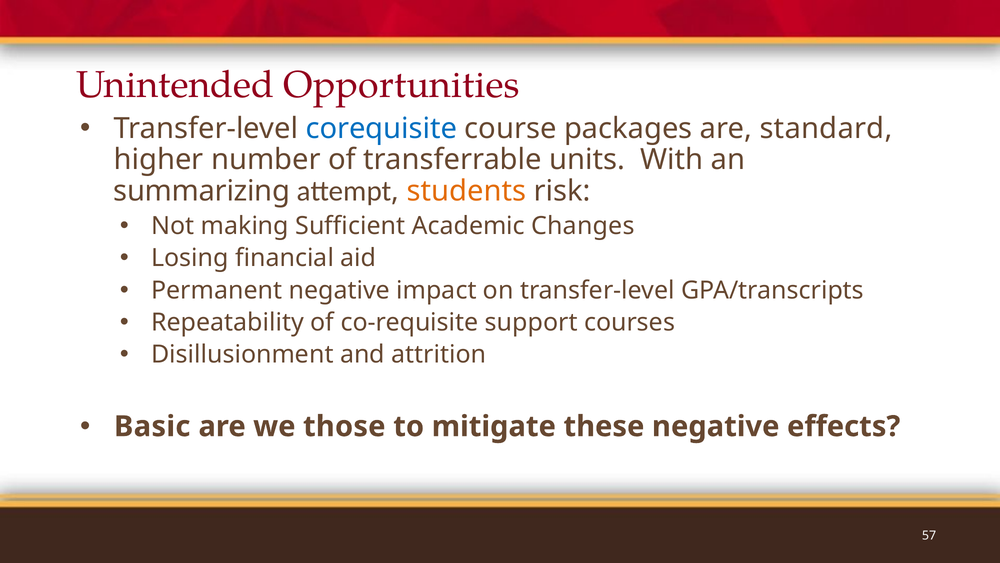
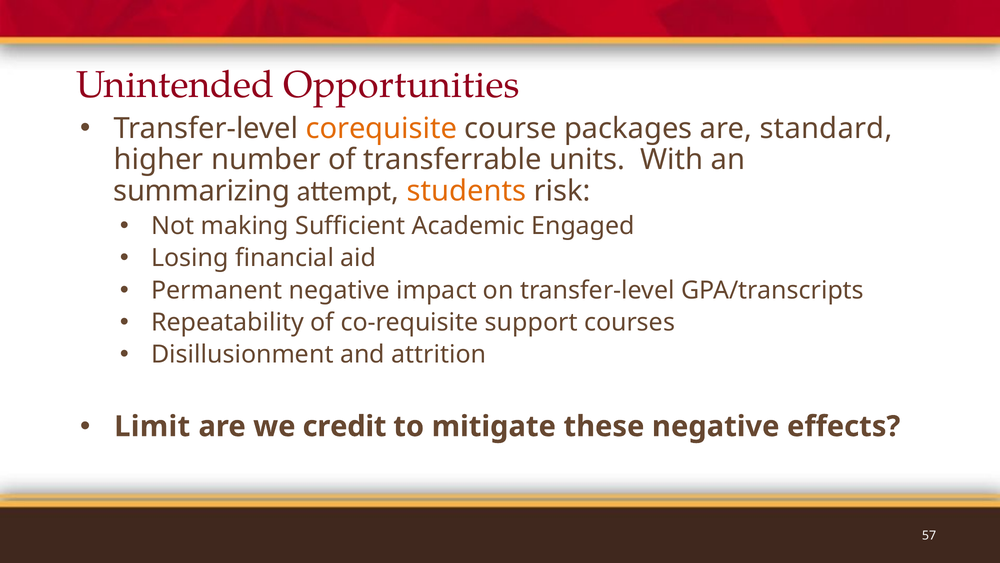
corequisite colour: blue -> orange (381, 128)
Changes: Changes -> Engaged (583, 226)
Basic: Basic -> Limit (152, 426)
those: those -> credit (345, 426)
